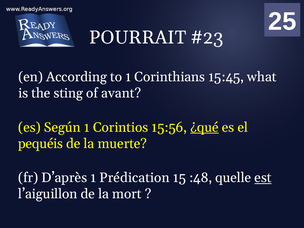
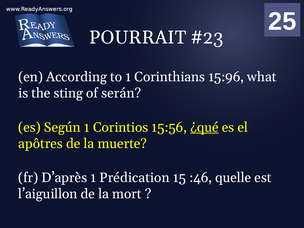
15:45: 15:45 -> 15:96 (226, 77)
avant: avant -> serán (121, 93)
pequéis: pequéis -> apôtres (40, 144)
:48: :48 -> :46 (201, 178)
est underline: present -> none (263, 178)
